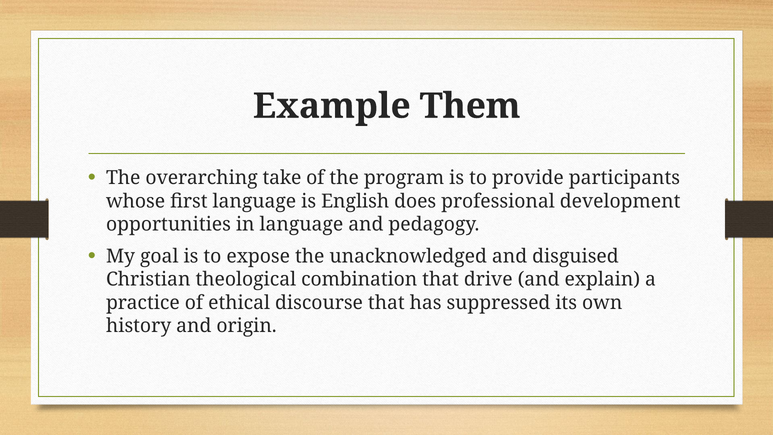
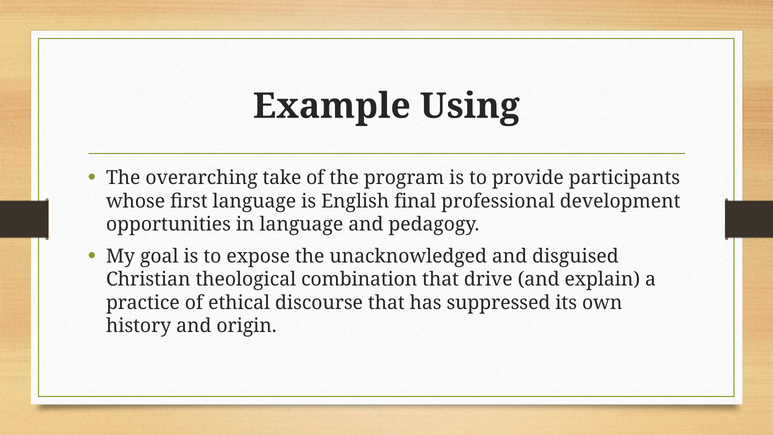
Them: Them -> Using (470, 106)
does: does -> final (415, 201)
